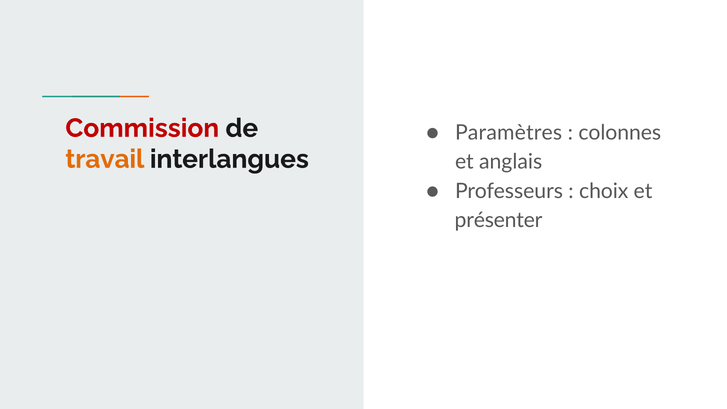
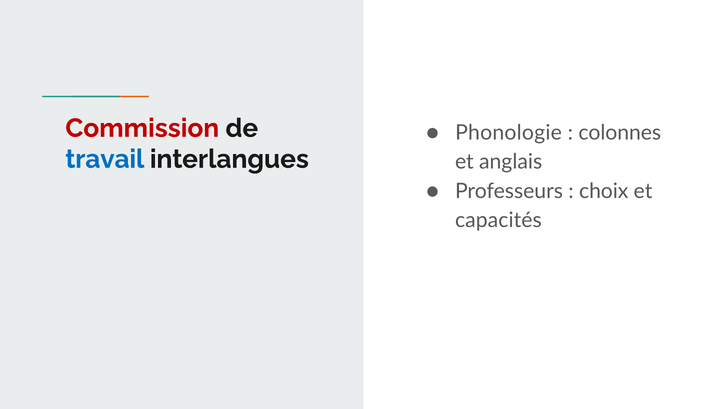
Paramètres: Paramètres -> Phonologie (509, 133)
travail colour: orange -> blue (105, 159)
présenter: présenter -> capacités (498, 220)
